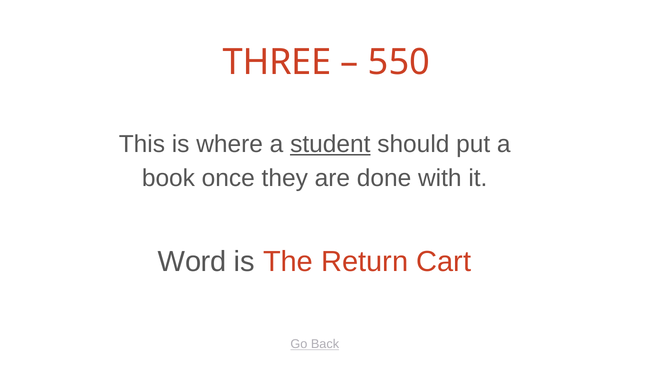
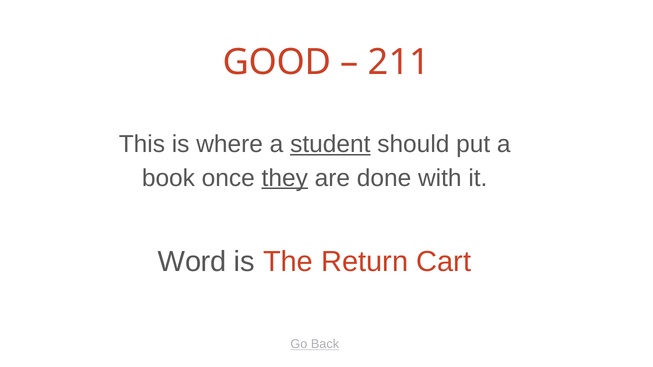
THREE: THREE -> GOOD (277, 63)
550: 550 -> 211 (399, 63)
they underline: none -> present (285, 178)
